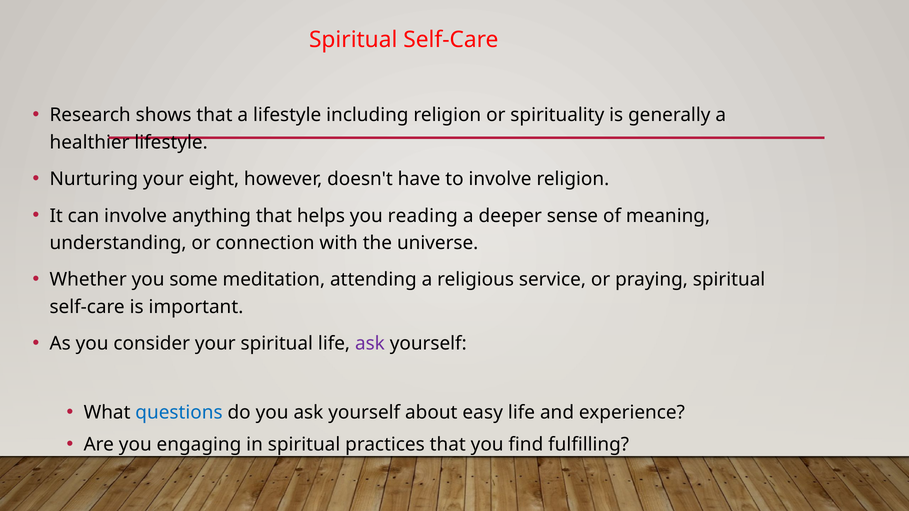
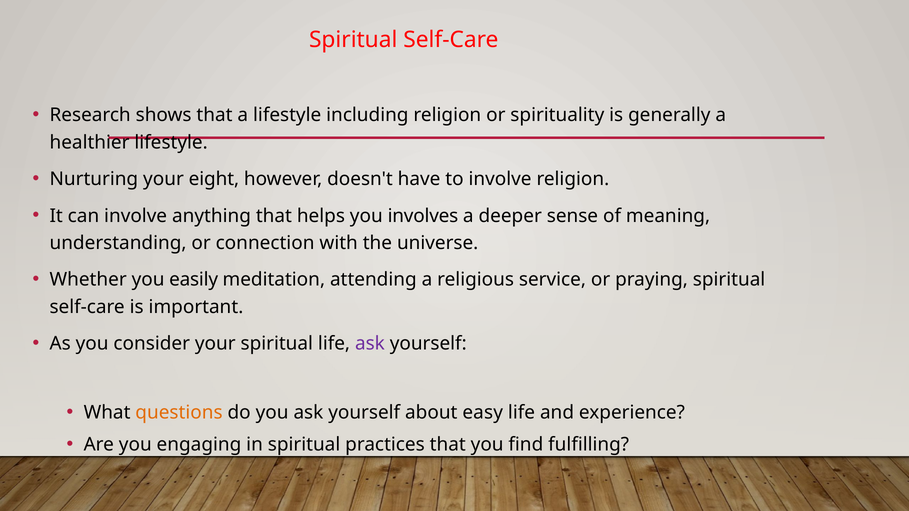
reading: reading -> involves (423, 216)
some: some -> easily (194, 280)
questions colour: blue -> orange (179, 413)
